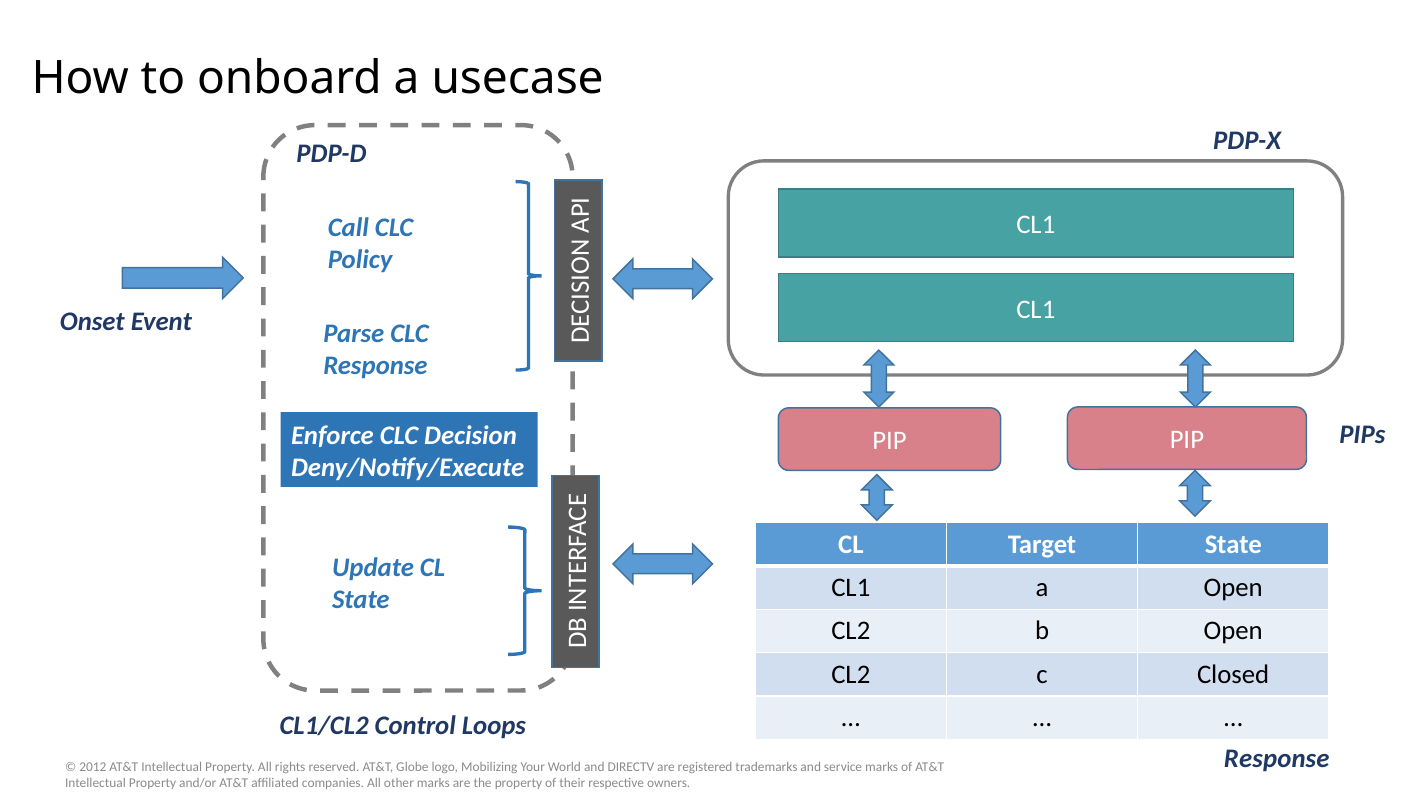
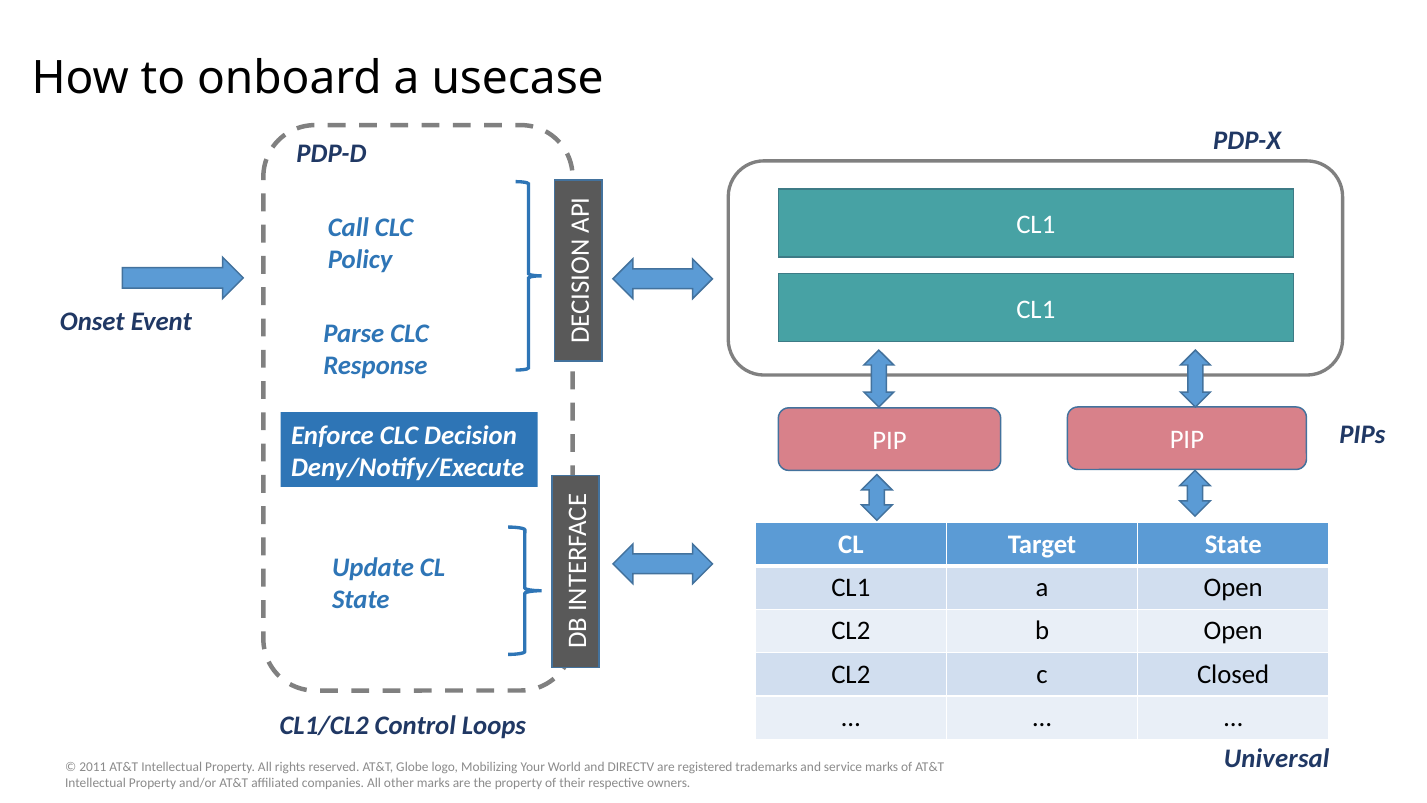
Response: Response -> Universal (1277, 758)
2012: 2012 -> 2011 (93, 766)
